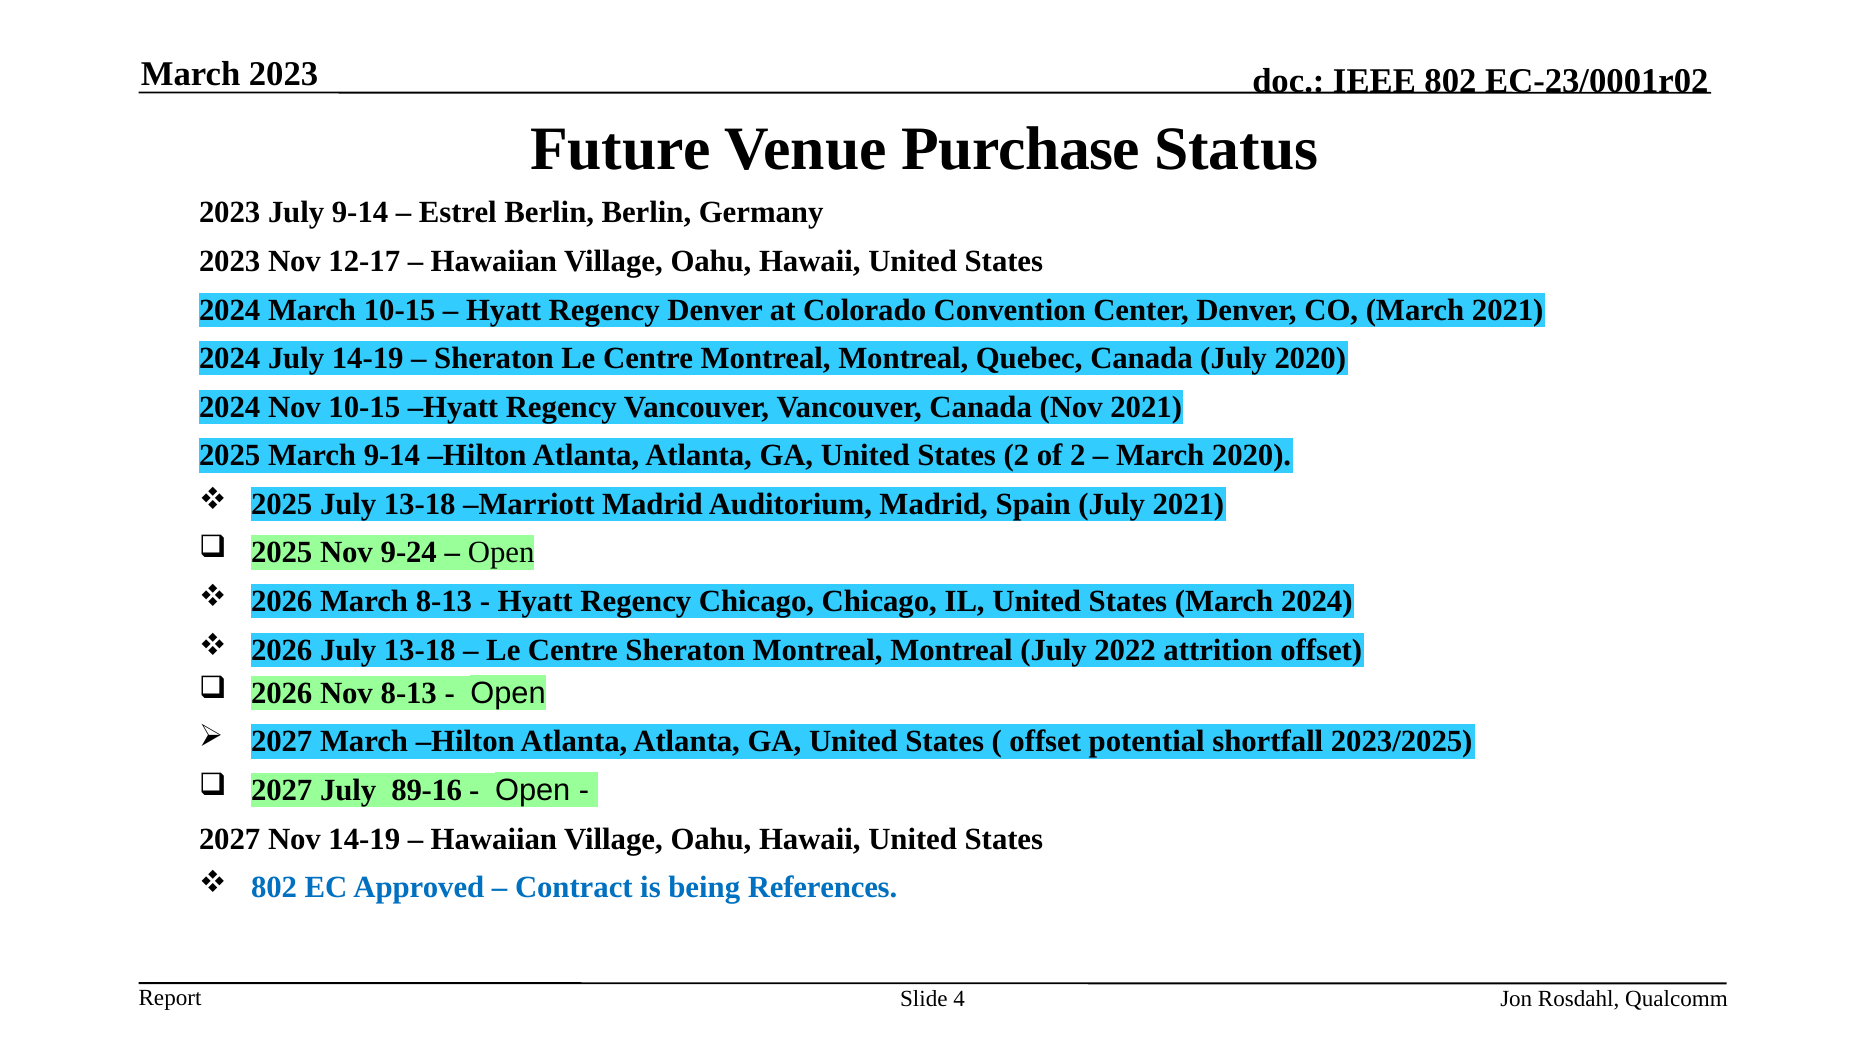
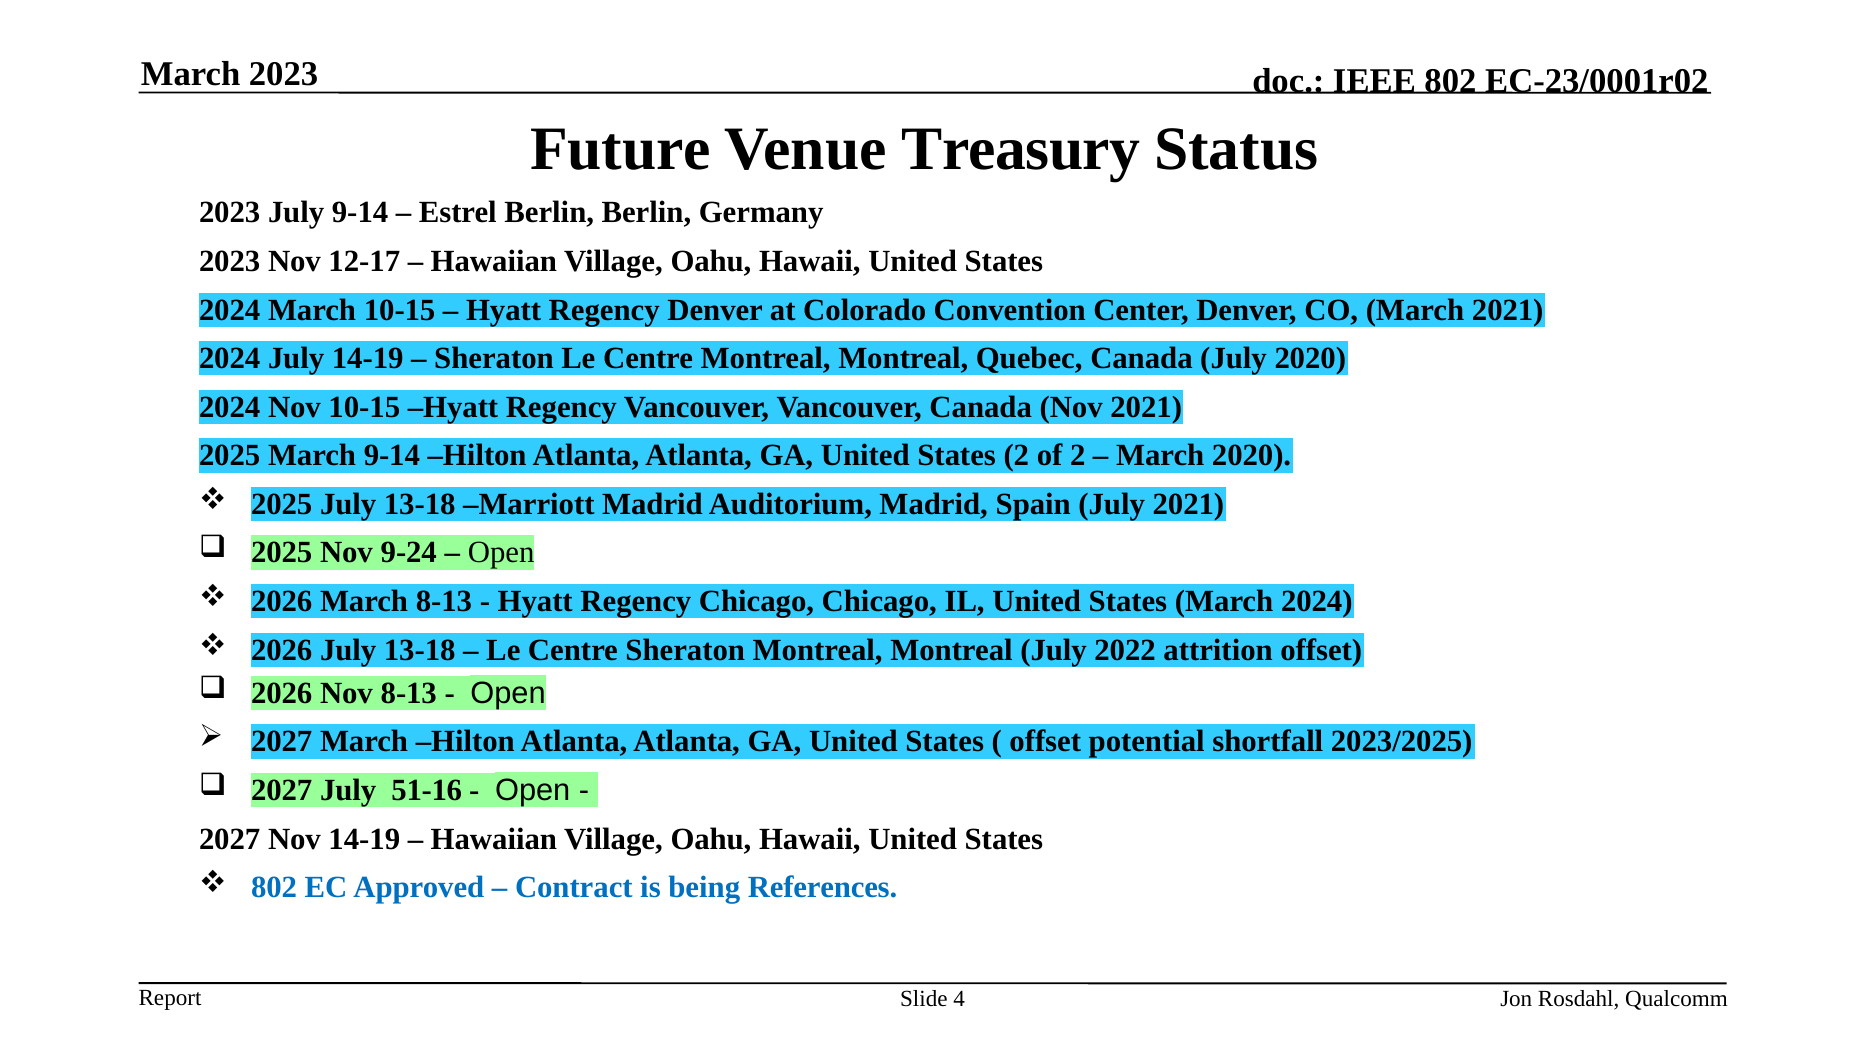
Purchase: Purchase -> Treasury (1021, 149)
89-16: 89-16 -> 51-16 (427, 790)
